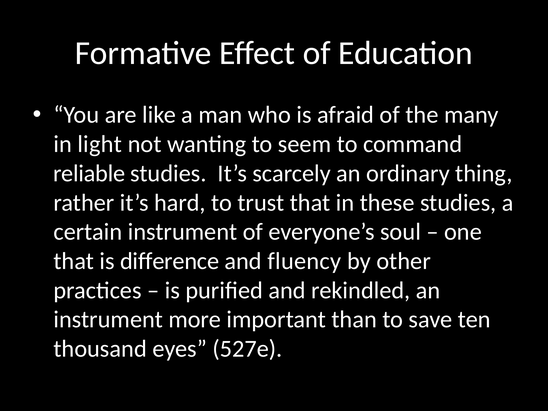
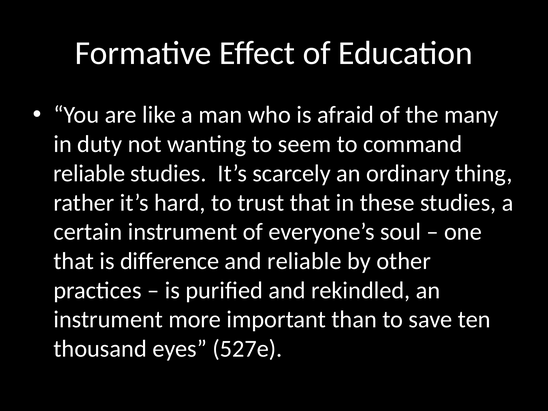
light: light -> duty (100, 144)
and fluency: fluency -> reliable (304, 261)
